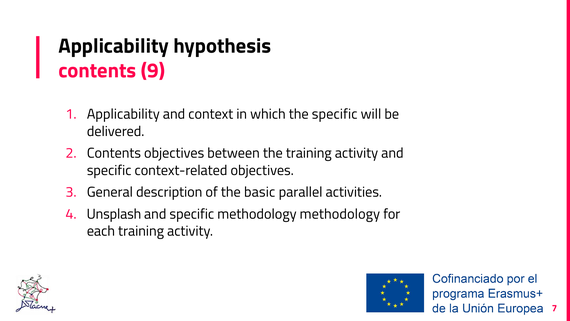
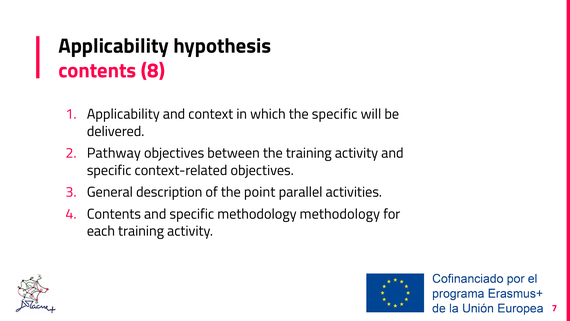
9: 9 -> 8 (153, 71)
Contents: Contents -> Pathway (114, 153)
basic: basic -> point (260, 192)
Unsplash: Unsplash -> Contents (114, 214)
